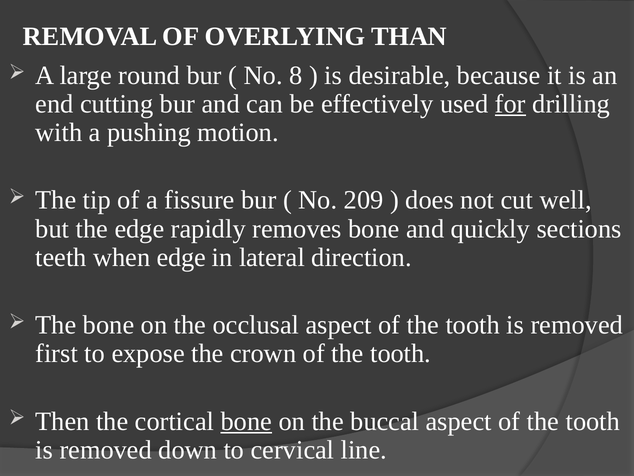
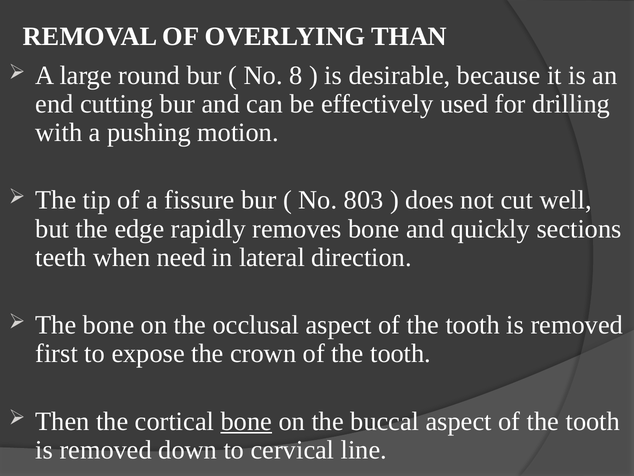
for underline: present -> none (510, 104)
209: 209 -> 803 (364, 200)
when edge: edge -> need (181, 257)
